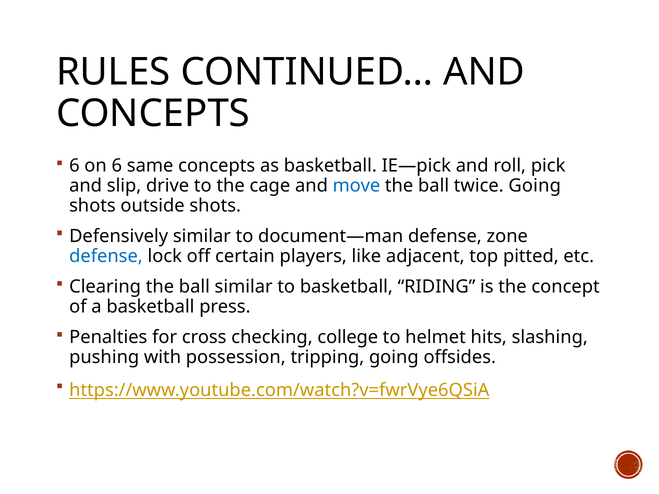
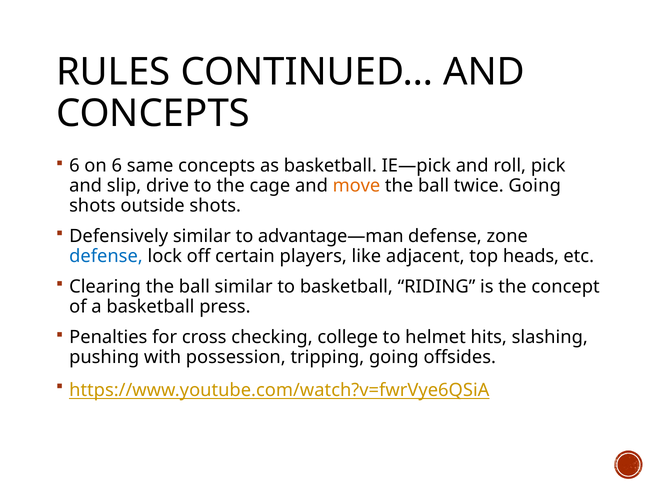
move colour: blue -> orange (356, 186)
document—man: document—man -> advantage—man (331, 236)
pitted: pitted -> heads (531, 256)
